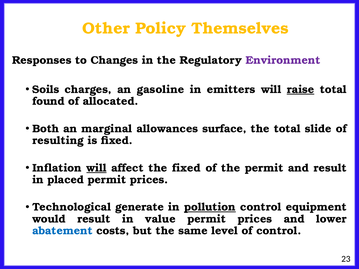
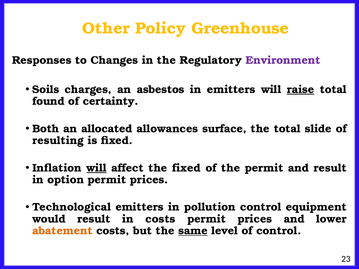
Themselves: Themselves -> Greenhouse (240, 29)
gasoline: gasoline -> asbestos (161, 90)
allocated: allocated -> certainty (111, 101)
marginal: marginal -> allocated (107, 129)
placed: placed -> option (66, 180)
Technological generate: generate -> emitters (140, 207)
pollution underline: present -> none (210, 207)
in value: value -> costs (160, 219)
abatement colour: blue -> orange (62, 231)
same underline: none -> present (193, 231)
